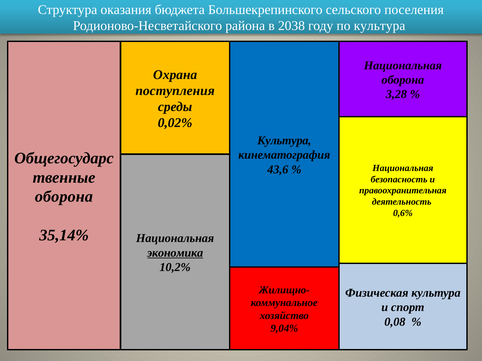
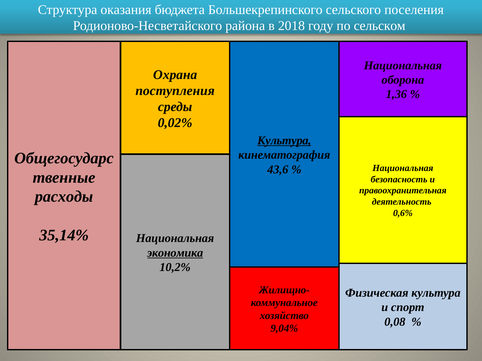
2038: 2038 -> 2018 (291, 26)
по культура: культура -> сельском (380, 26)
3,28: 3,28 -> 1,36 (396, 94)
Культура underline: none -> present (284, 141)
оборона: оборона -> расходы (64, 197)
